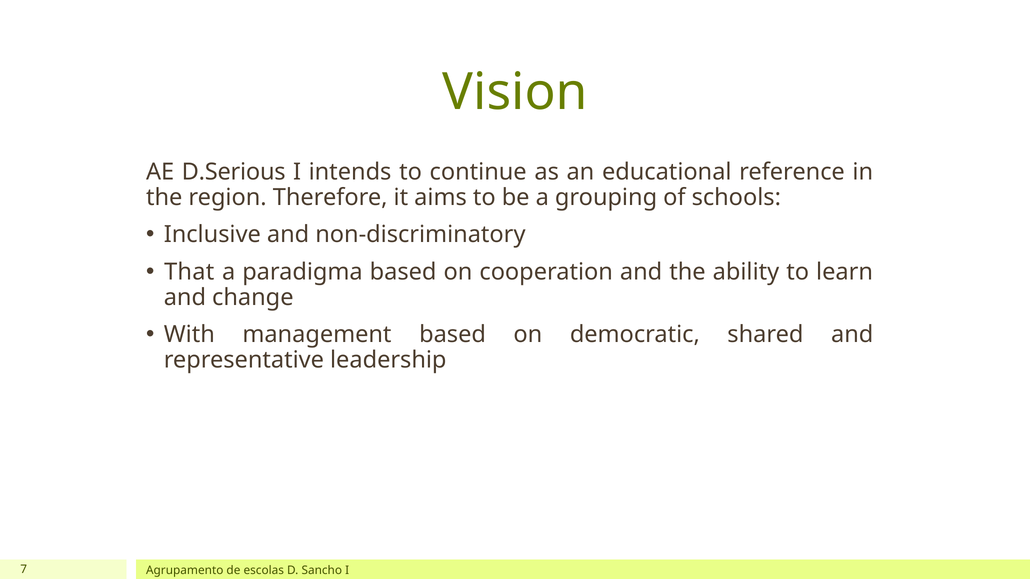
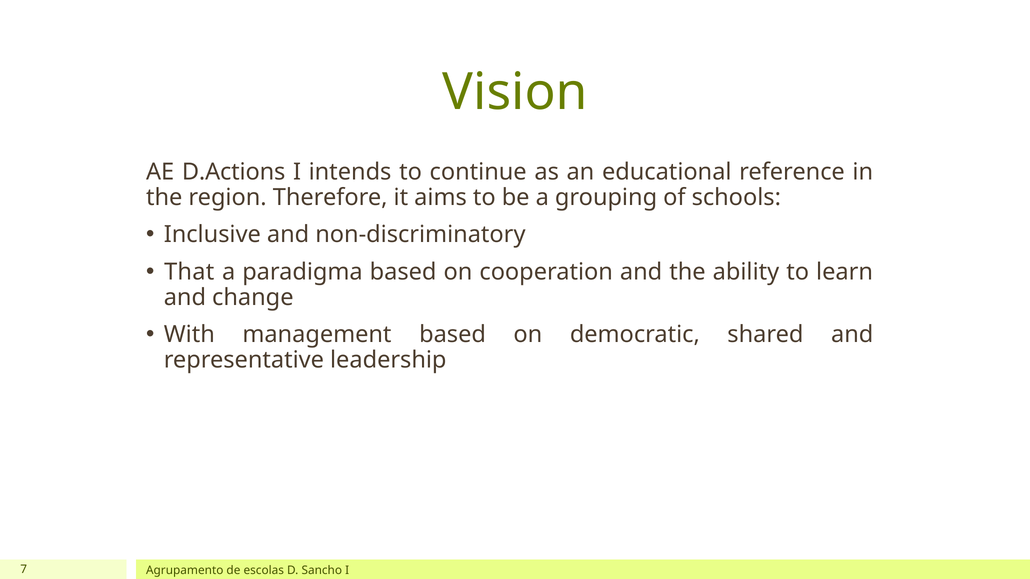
D.Serious: D.Serious -> D.Actions (234, 172)
